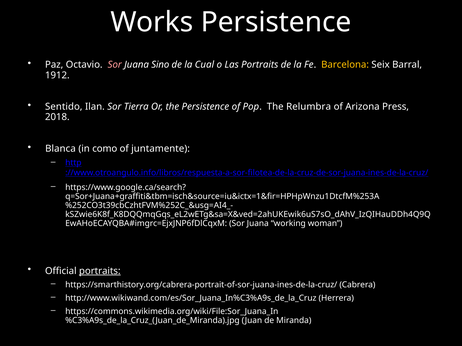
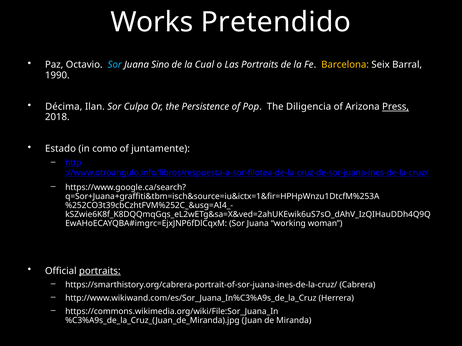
Works Persistence: Persistence -> Pretendido (276, 22)
Sor colour: pink -> light blue (115, 65)
1912: 1912 -> 1990 (57, 75)
Sentido: Sentido -> Décima (64, 107)
Tierra: Tierra -> Culpa (136, 107)
Relumbra: Relumbra -> Diligencia (309, 107)
Press underline: none -> present (396, 107)
Blanca: Blanca -> Estado (60, 149)
